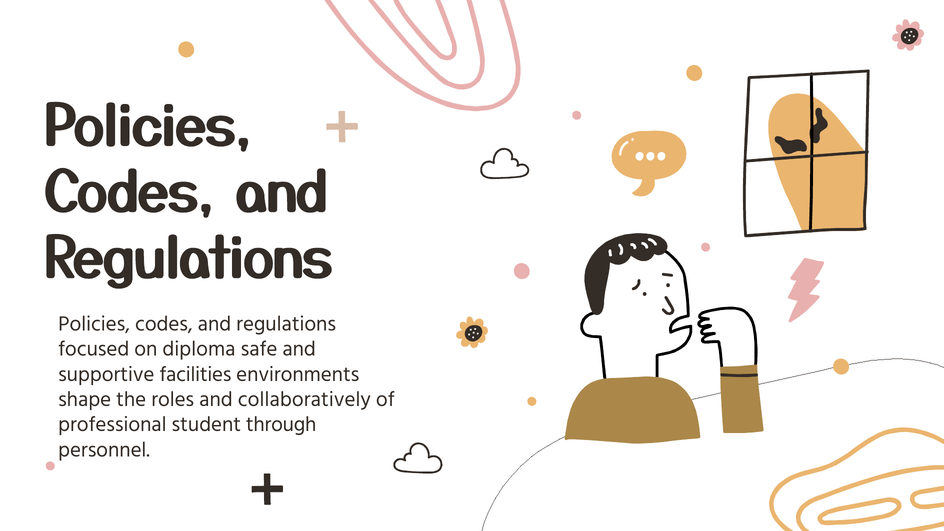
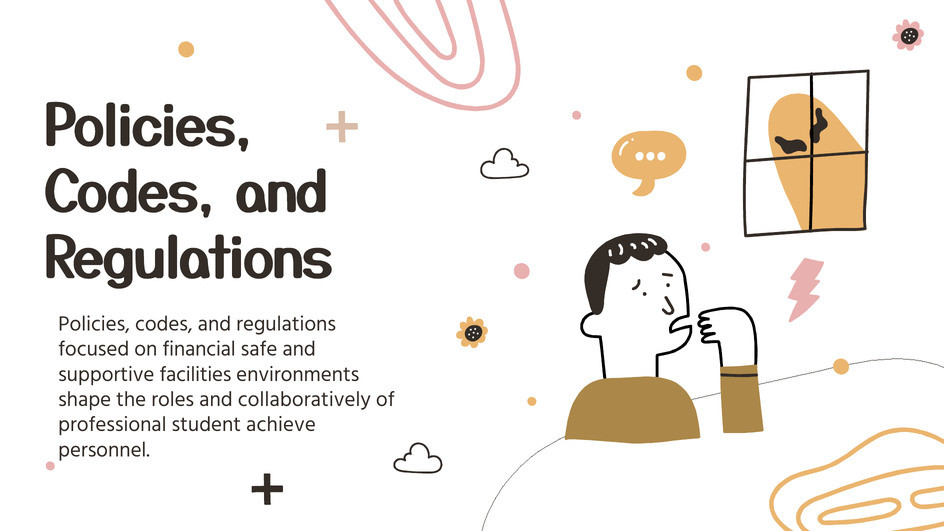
diploma: diploma -> financial (199, 349)
through: through -> achieve (281, 424)
